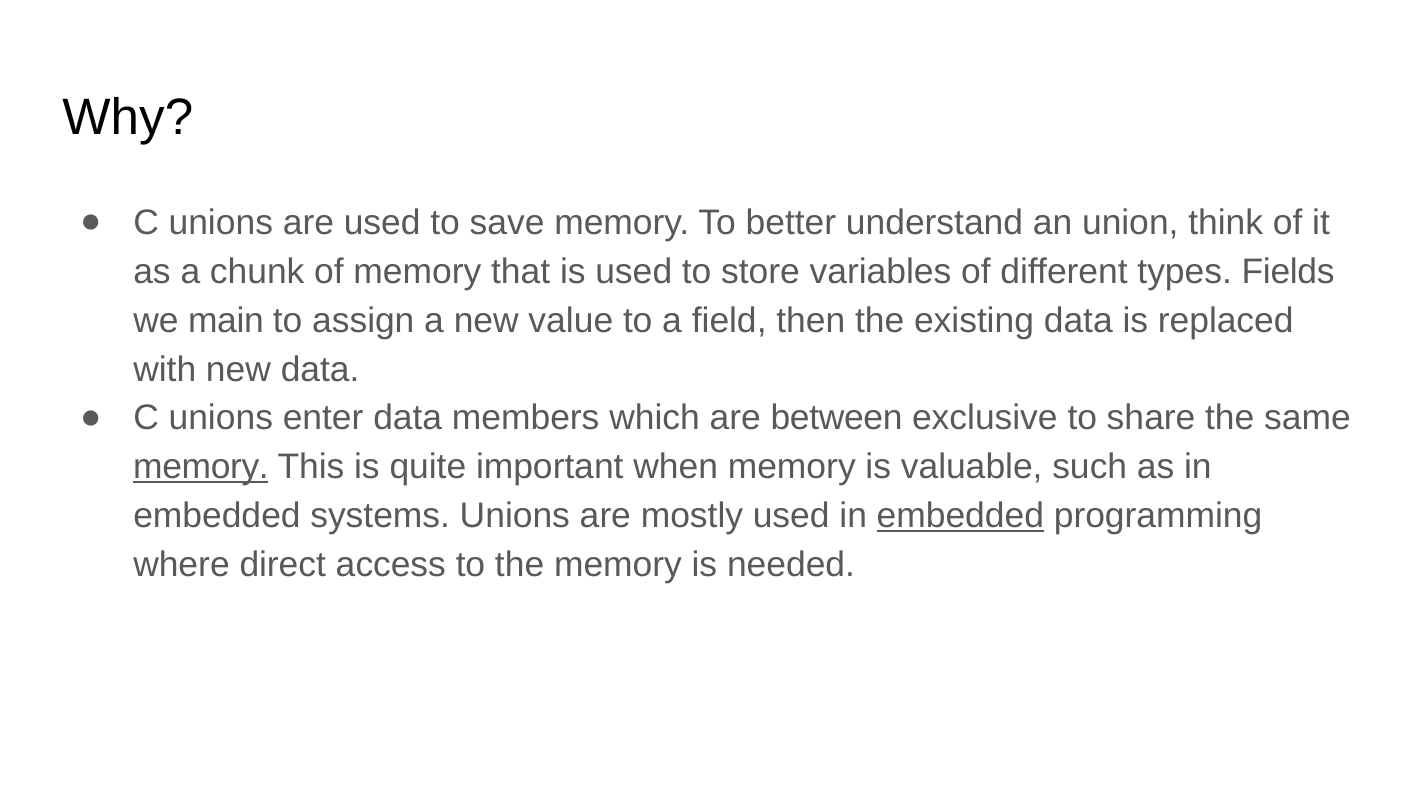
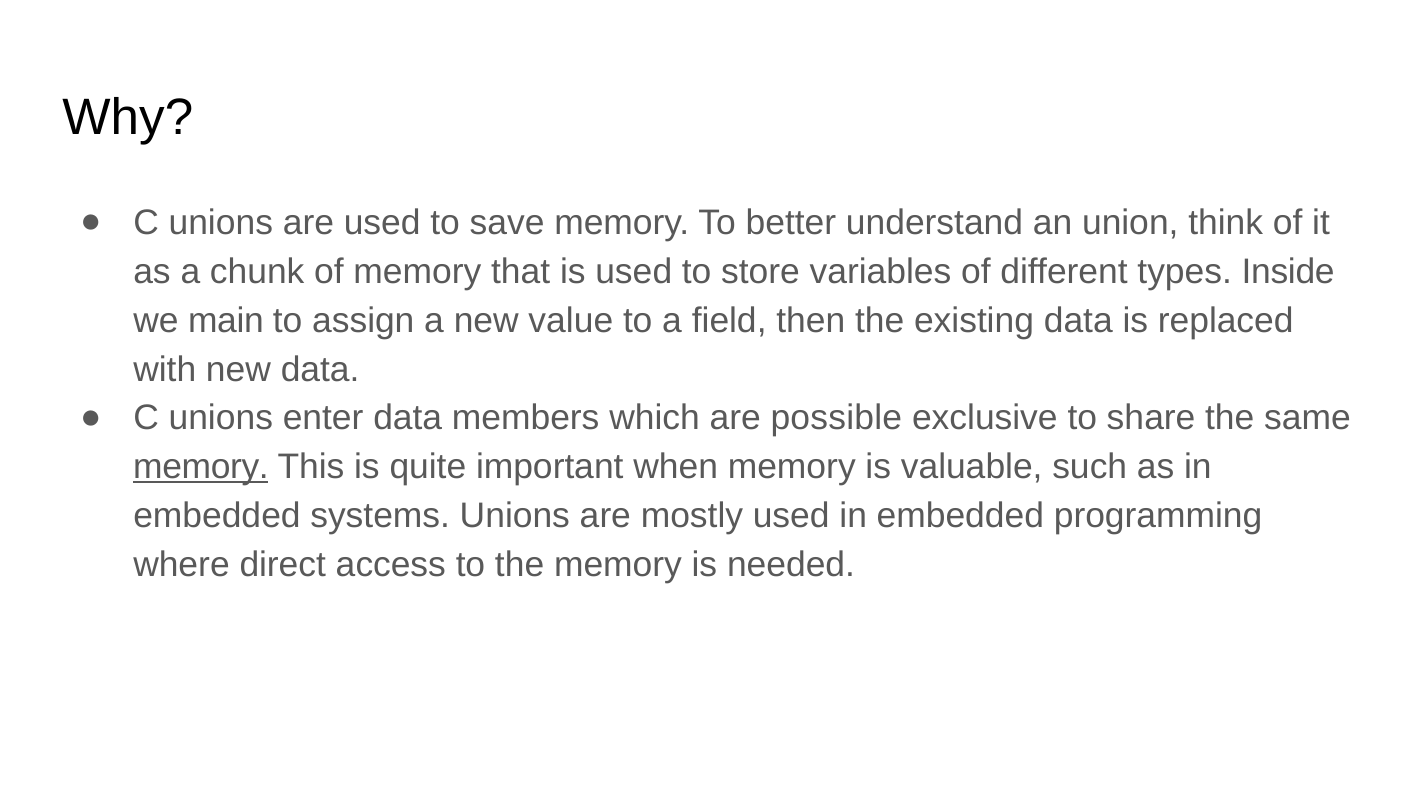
Fields: Fields -> Inside (1288, 272)
between: between -> possible (836, 418)
embedded underline: present -> none (960, 516)
